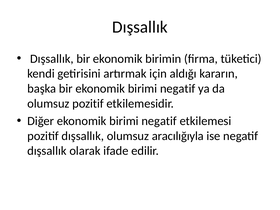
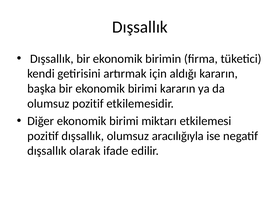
bir ekonomik birimi negatif: negatif -> kararın (178, 89)
Diğer ekonomik birimi negatif: negatif -> miktarı (159, 121)
